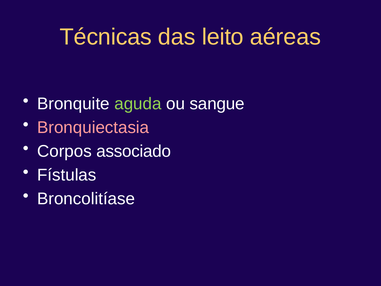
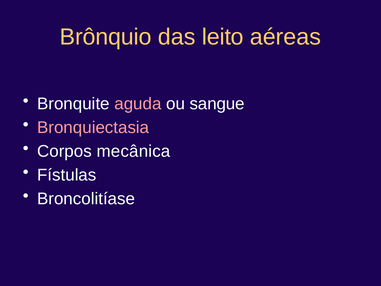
Técnicas: Técnicas -> Brônquio (106, 37)
aguda colour: light green -> pink (138, 104)
associado: associado -> mecânica (134, 151)
